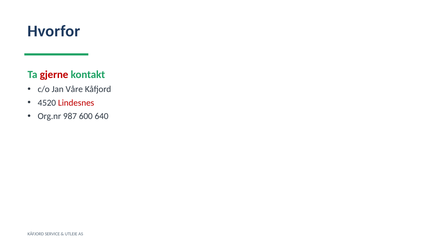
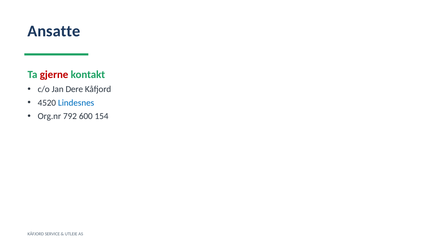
Hvorfor: Hvorfor -> Ansatte (54, 31)
Våre: Våre -> Dere (74, 89)
Lindesnes colour: red -> blue (76, 103)
987: 987 -> 792 (70, 116)
640: 640 -> 154 (102, 116)
